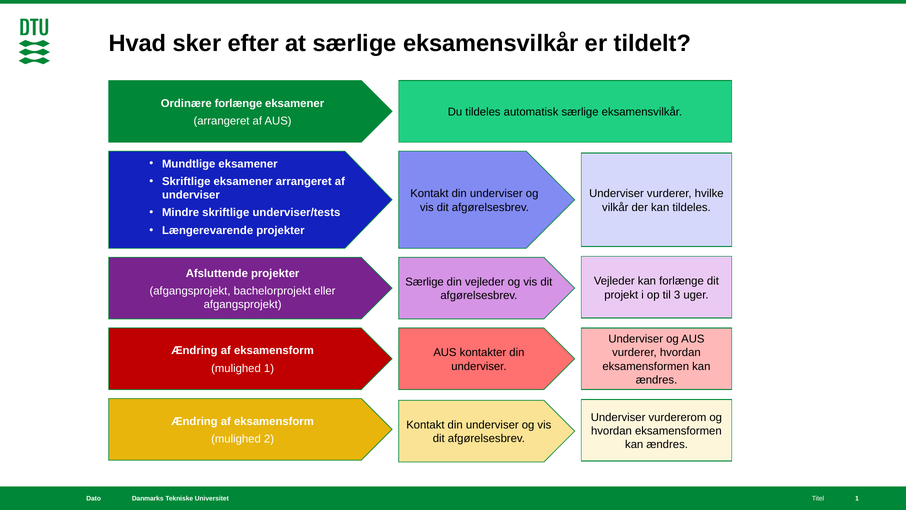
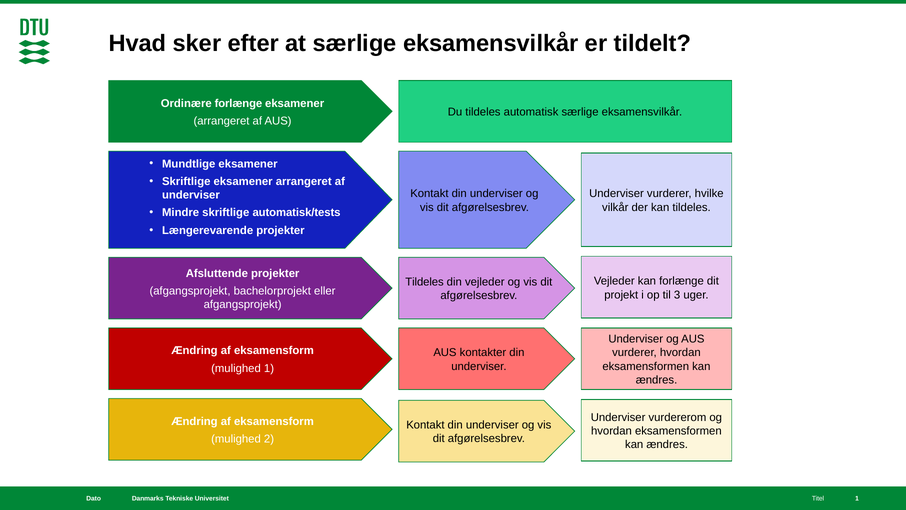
underviser/tests: underviser/tests -> automatisk/tests (296, 213)
Særlige: Særlige -> Tildeles (425, 282)
